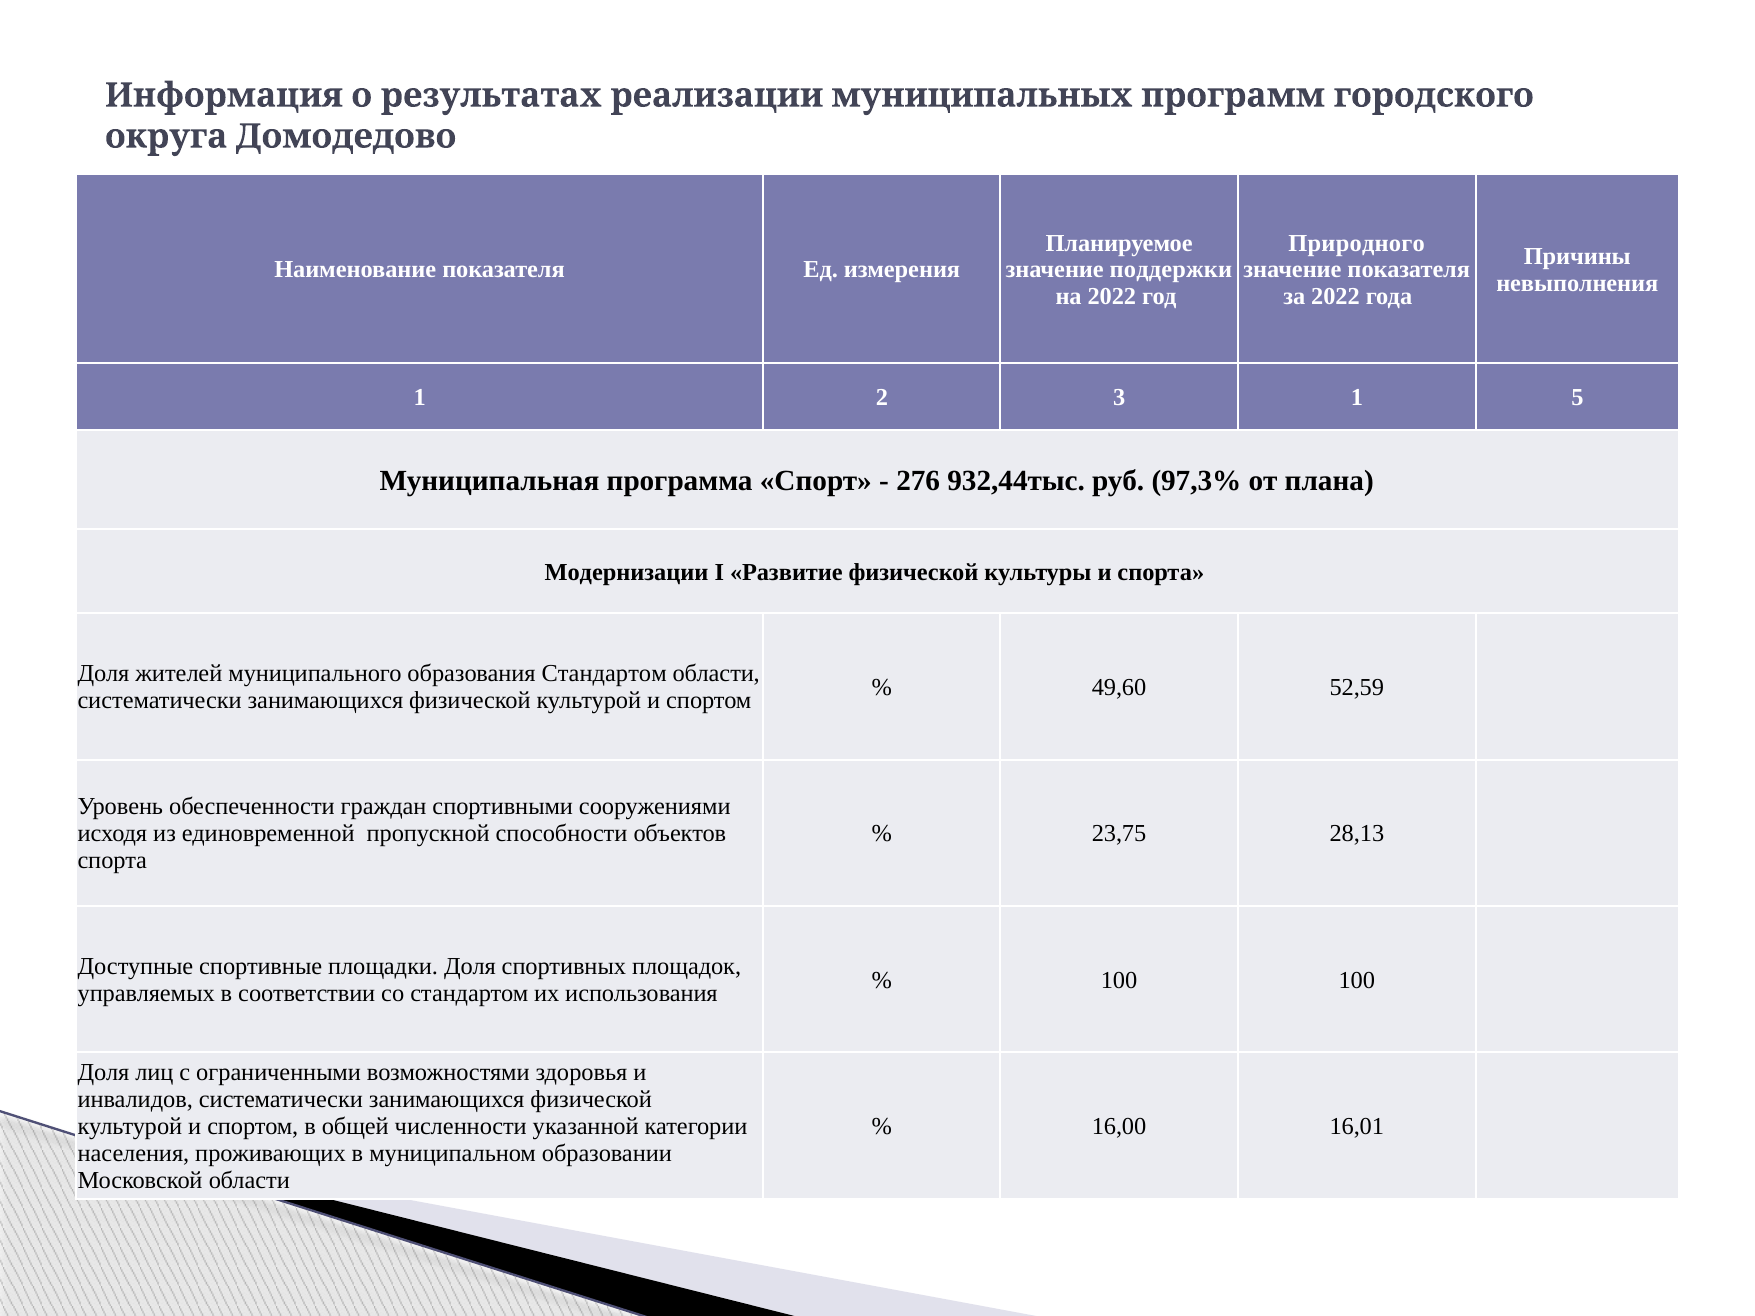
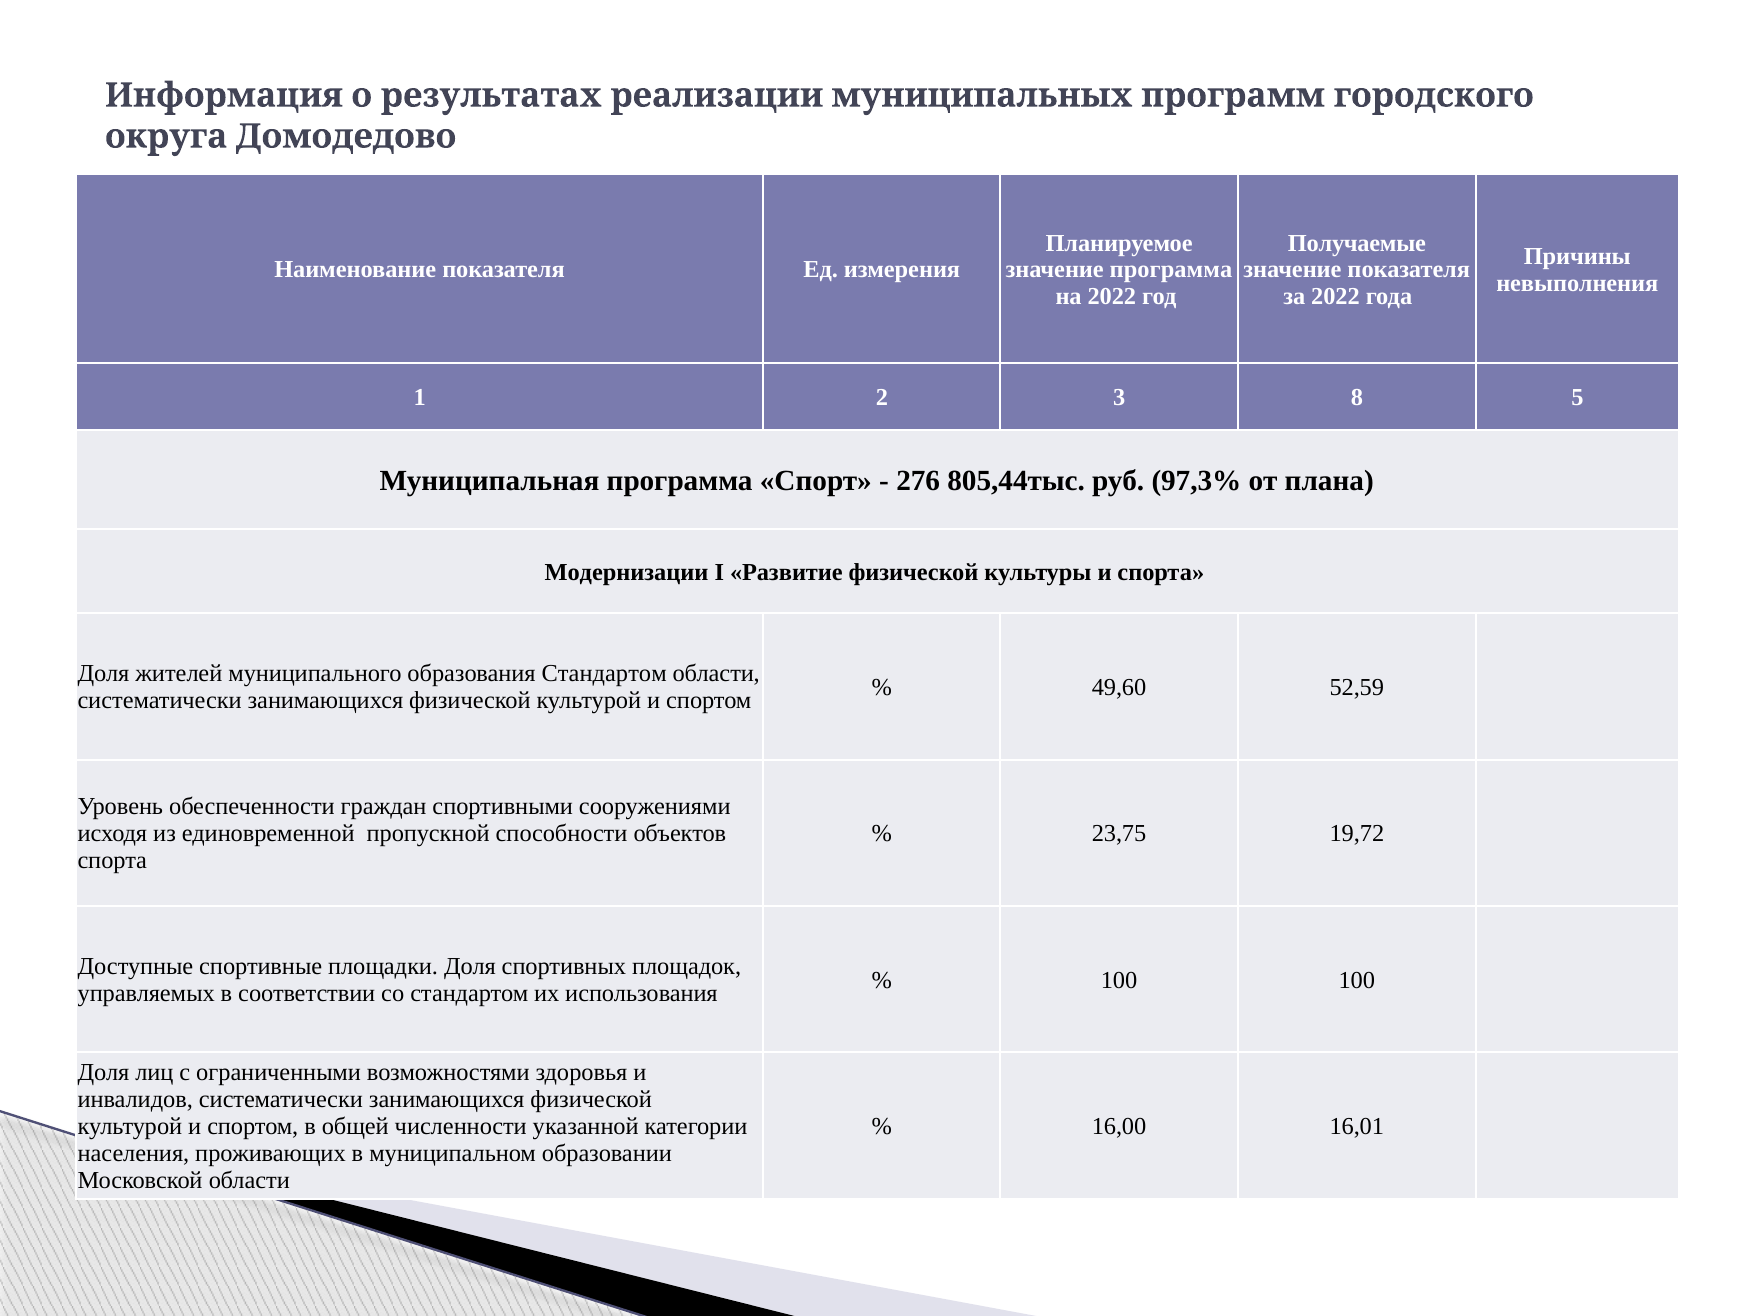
Природного: Природного -> Получаемые (1357, 243)
значение поддержки: поддержки -> программа (1171, 270)
3 1: 1 -> 8 (1357, 398)
932,44тыс: 932,44тыс -> 805,44тыс (1016, 481)
28,13: 28,13 -> 19,72 (1357, 834)
